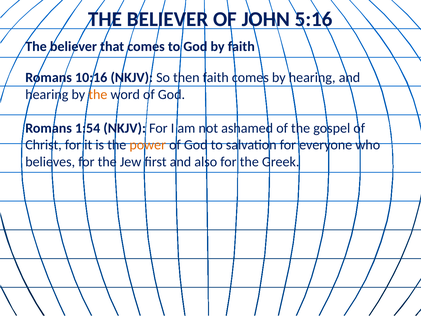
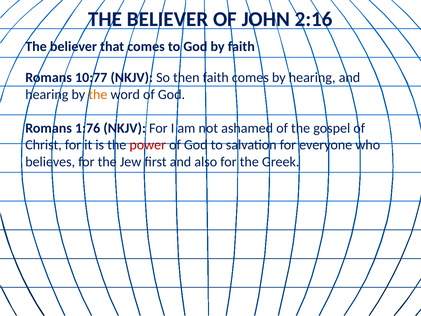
5:16: 5:16 -> 2:16 (314, 19)
10:16: 10:16 -> 10:77 (91, 77)
1:54: 1:54 -> 1:76 (88, 128)
power colour: orange -> red (148, 145)
